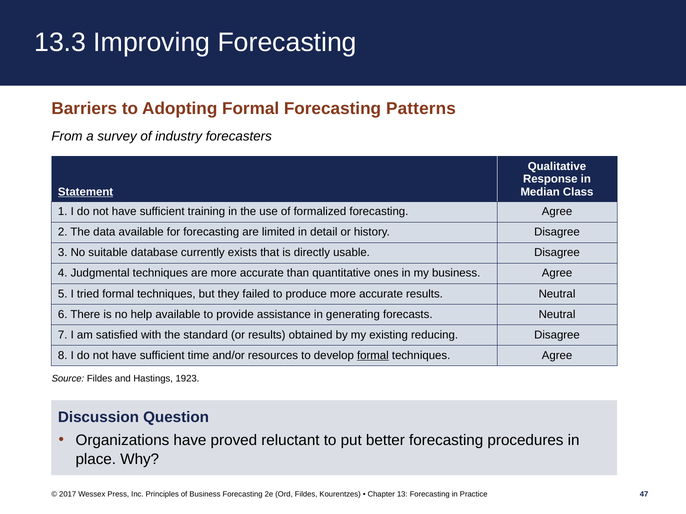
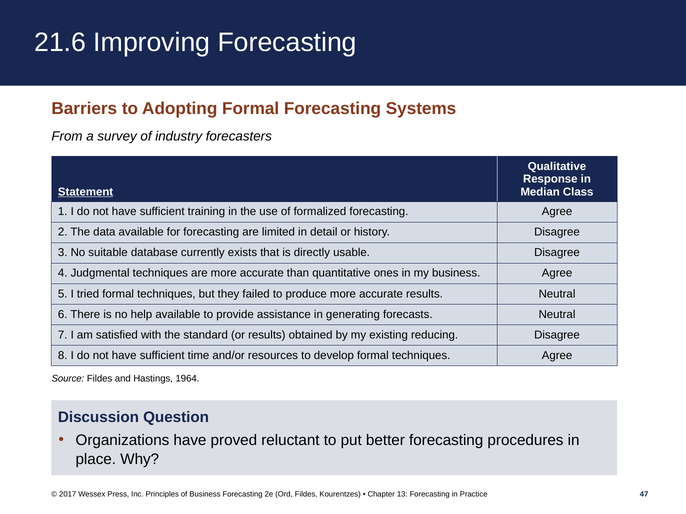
13.3: 13.3 -> 21.6 (60, 43)
Patterns: Patterns -> Systems (421, 109)
formal underline: present -> none (373, 356)
1923: 1923 -> 1964 (187, 379)
